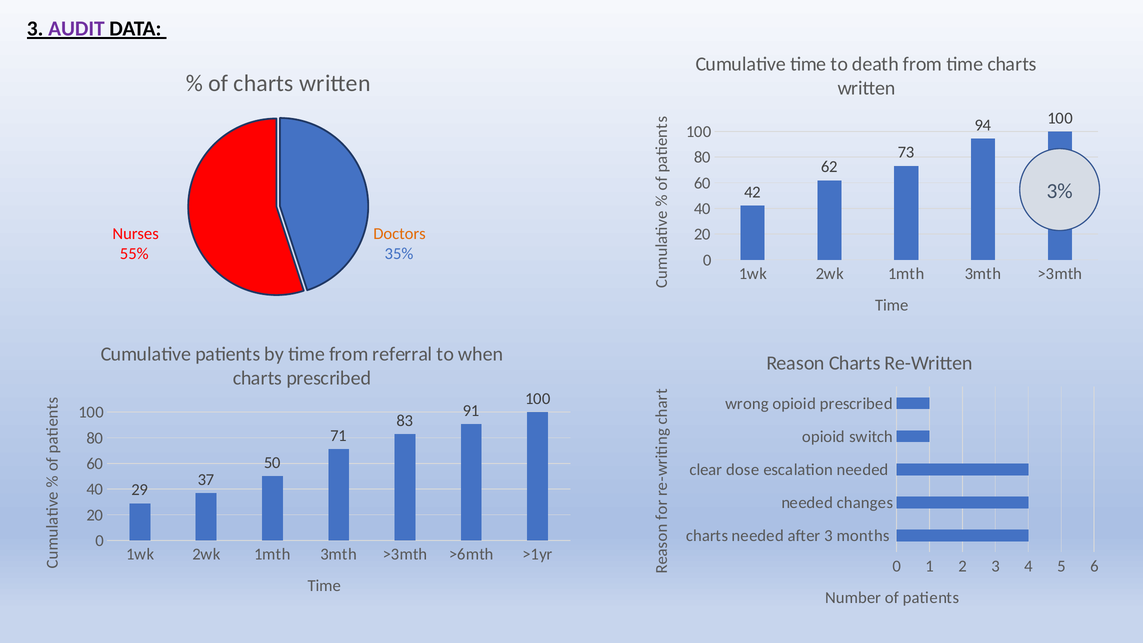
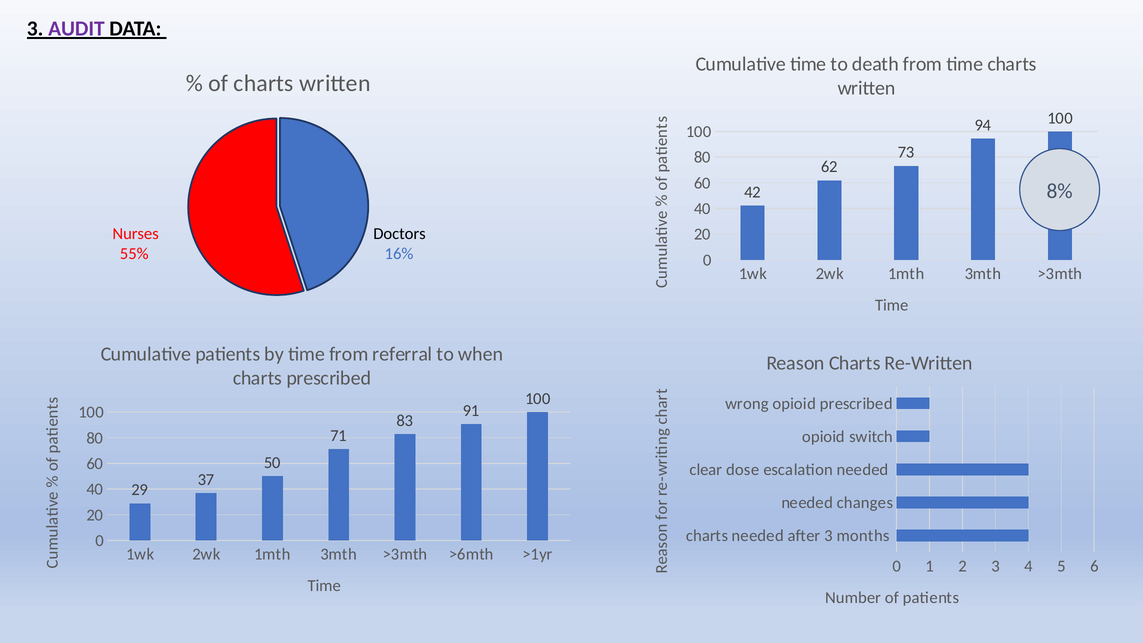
3%: 3% -> 8% (1060, 191)
Doctors colour: orange -> black (400, 233)
35%: 35% -> 16% (399, 253)
